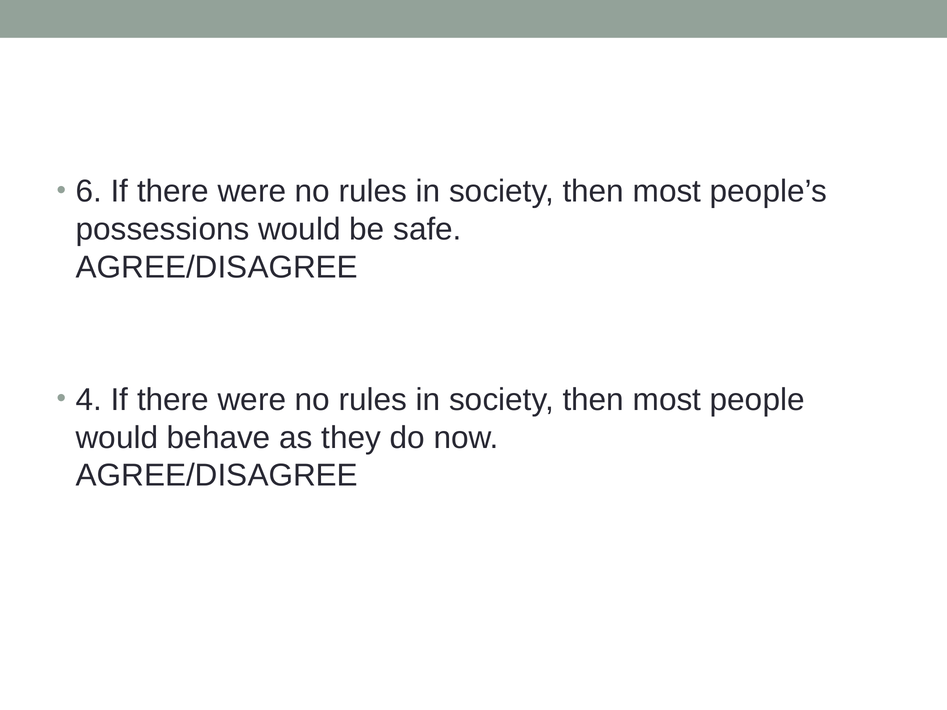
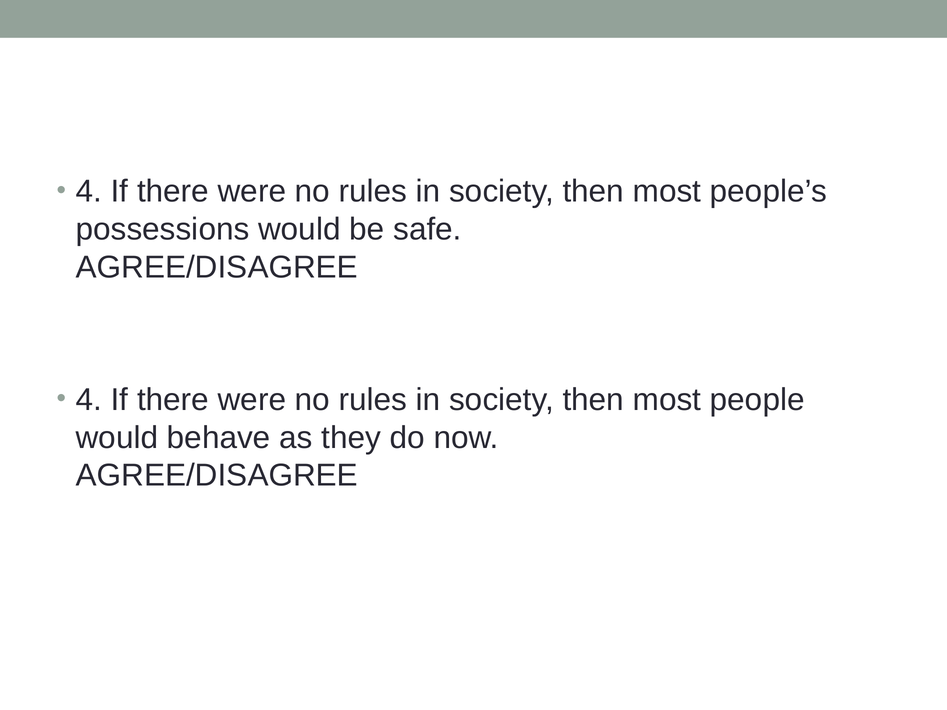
6: 6 -> 4 (89, 192)
